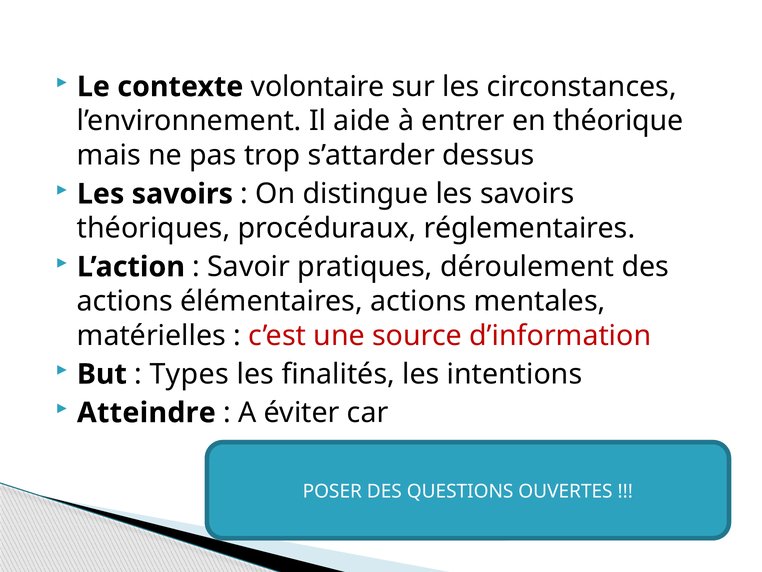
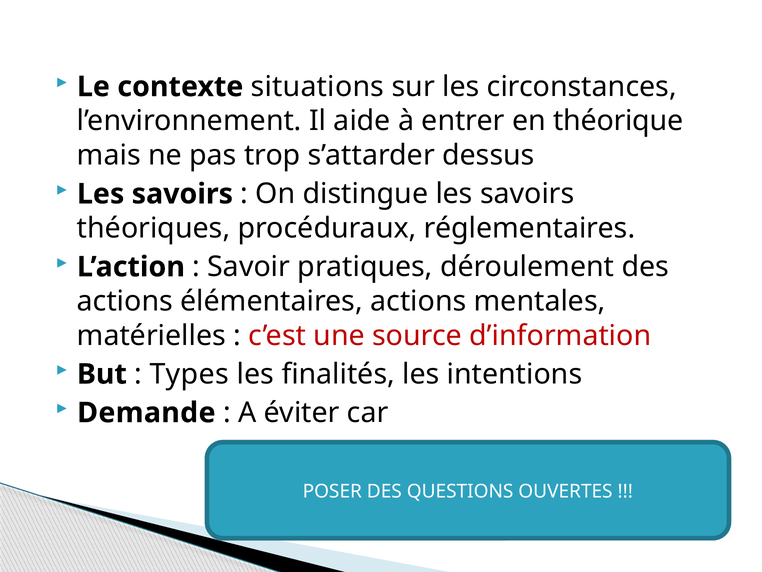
volontaire: volontaire -> situations (317, 87)
Atteindre: Atteindre -> Demande (146, 412)
